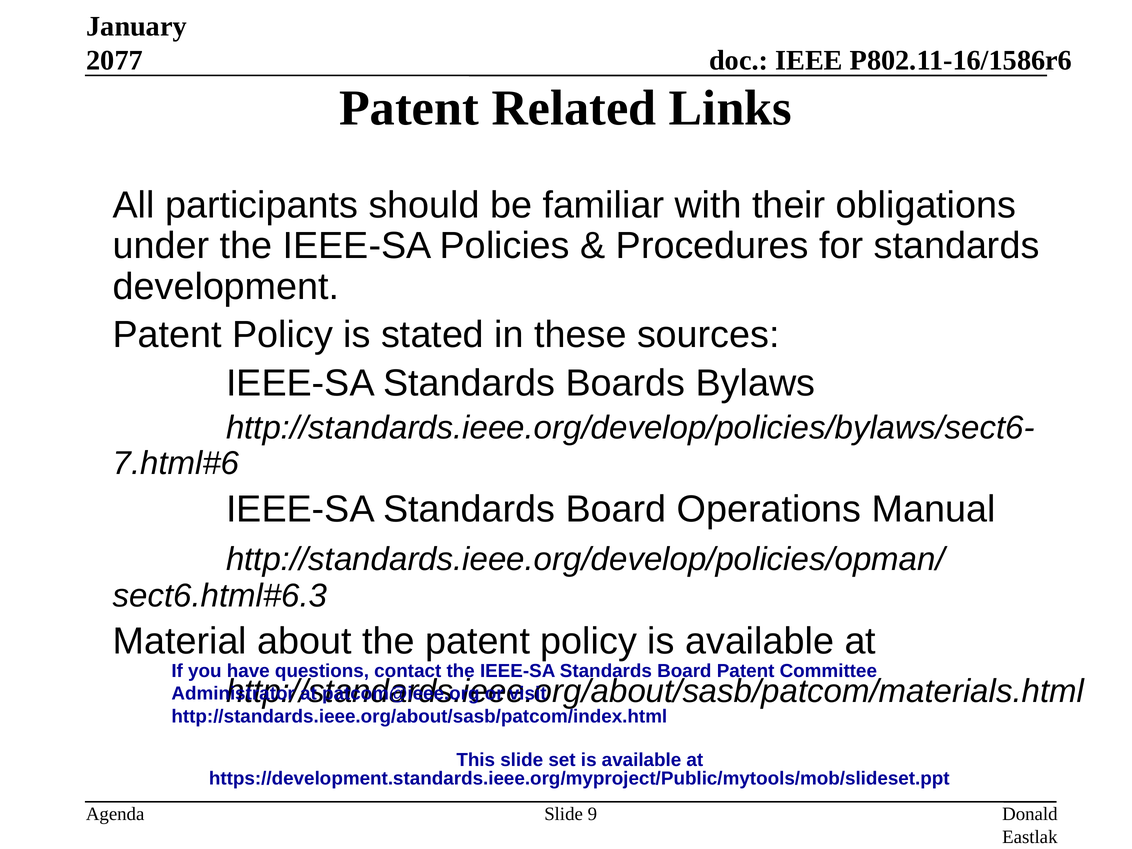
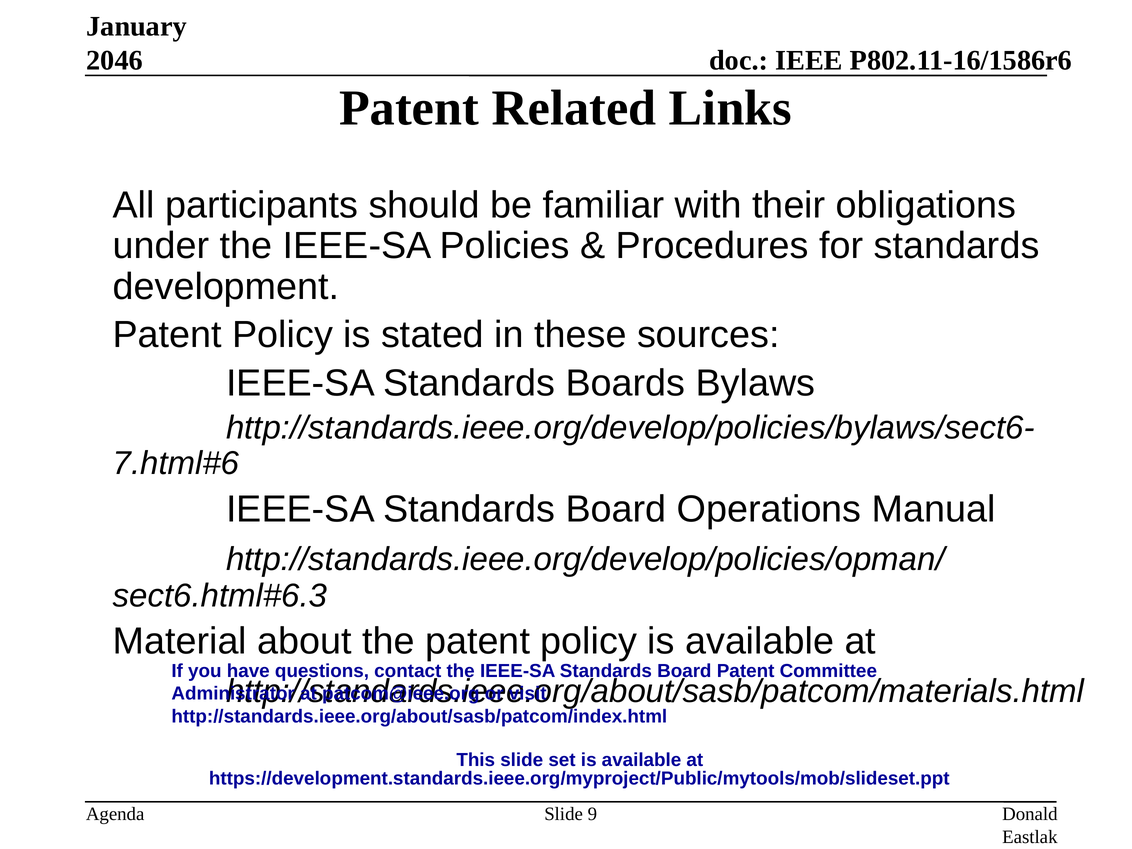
2077: 2077 -> 2046 (115, 60)
